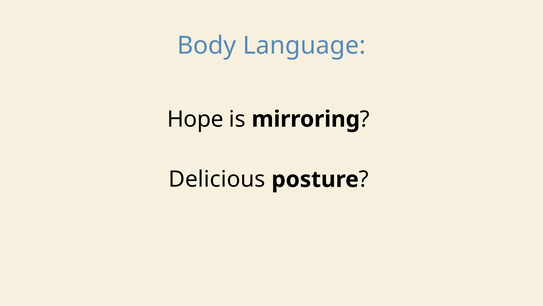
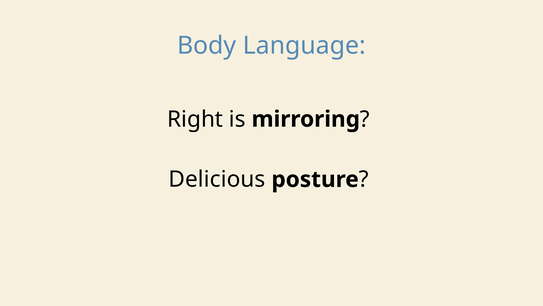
Hope: Hope -> Right (195, 119)
